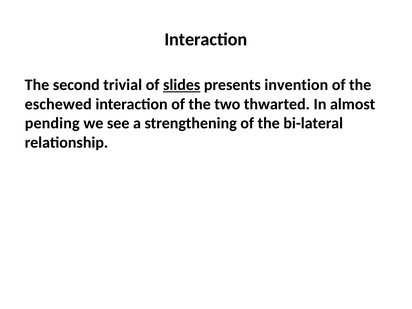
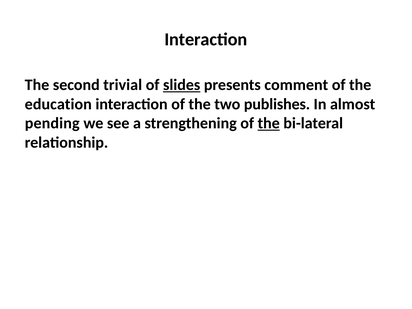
invention: invention -> comment (296, 85)
eschewed: eschewed -> education (58, 104)
thwarted: thwarted -> publishes (277, 104)
the underline: none -> present (269, 123)
